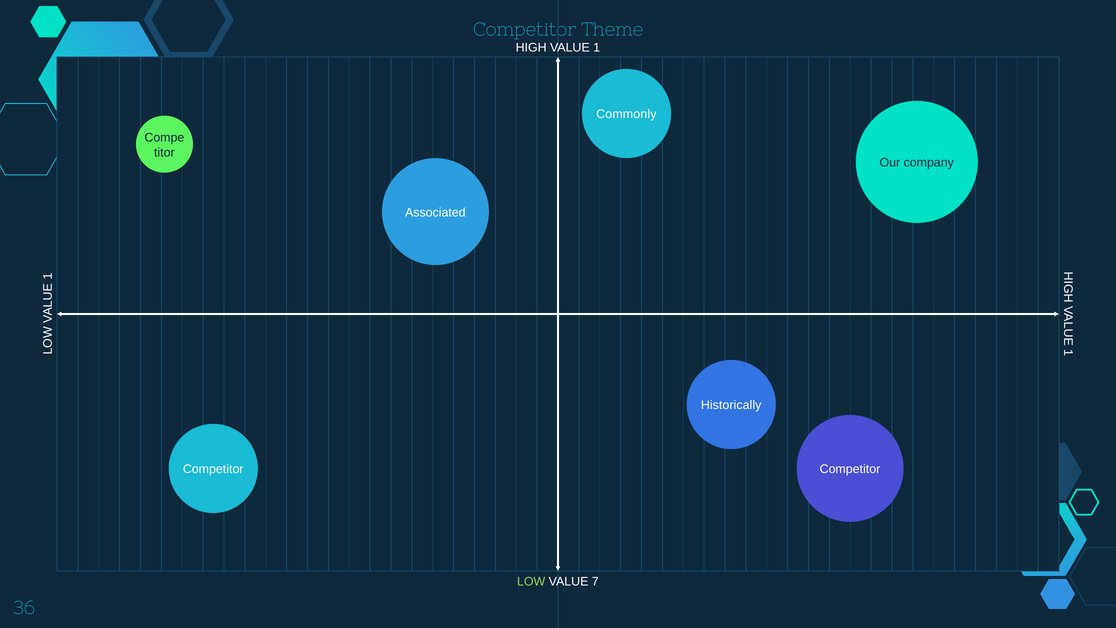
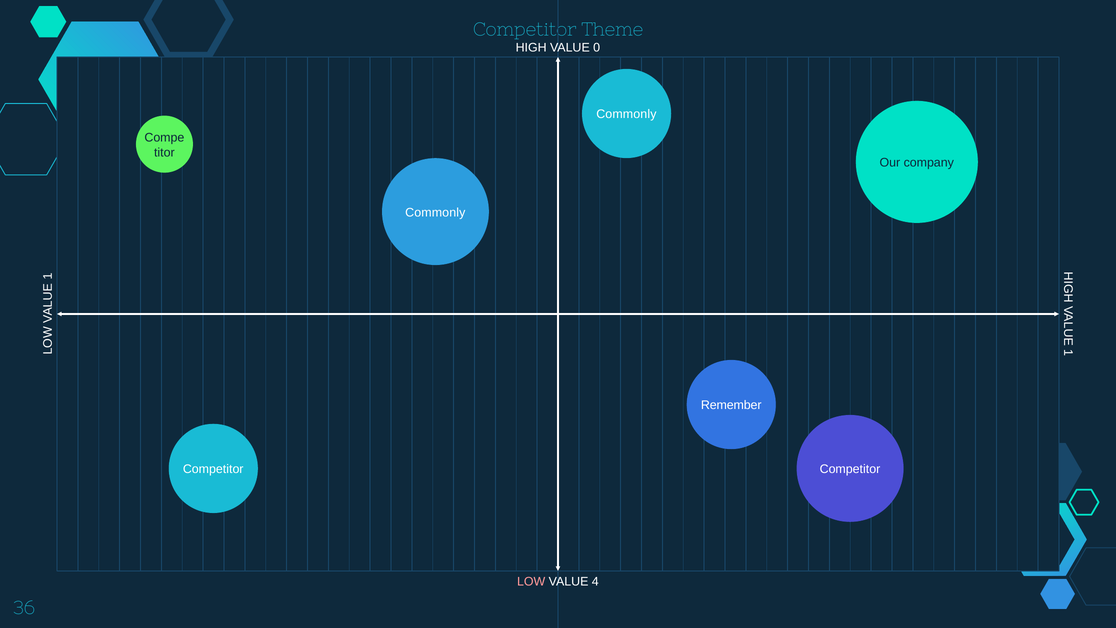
VALUE 1: 1 -> 0 (597, 48)
Associated: Associated -> Commonly (435, 212)
Historically: Historically -> Remember (731, 405)
LOW colour: light green -> pink (531, 582)
7: 7 -> 4 (595, 582)
